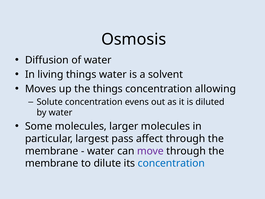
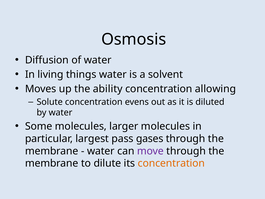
the things: things -> ability (108, 89)
affect: affect -> gases (150, 138)
concentration colour: blue -> orange (171, 163)
